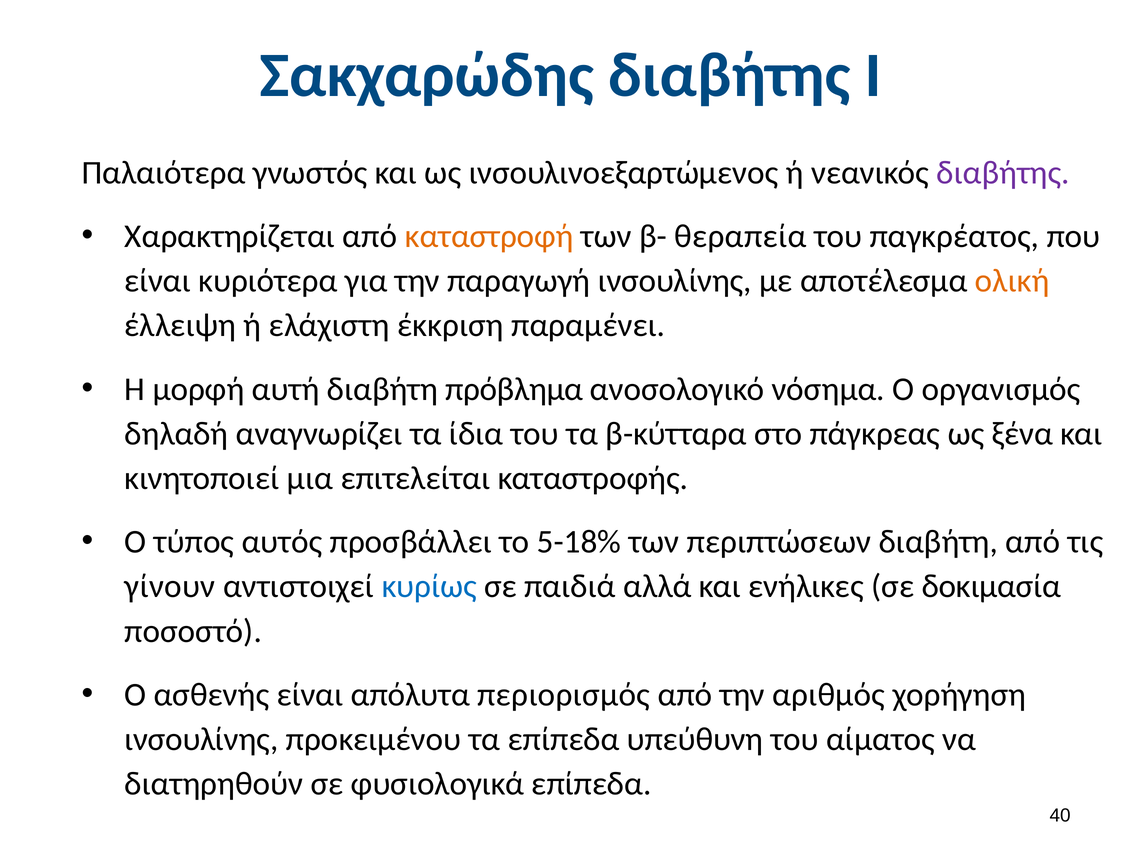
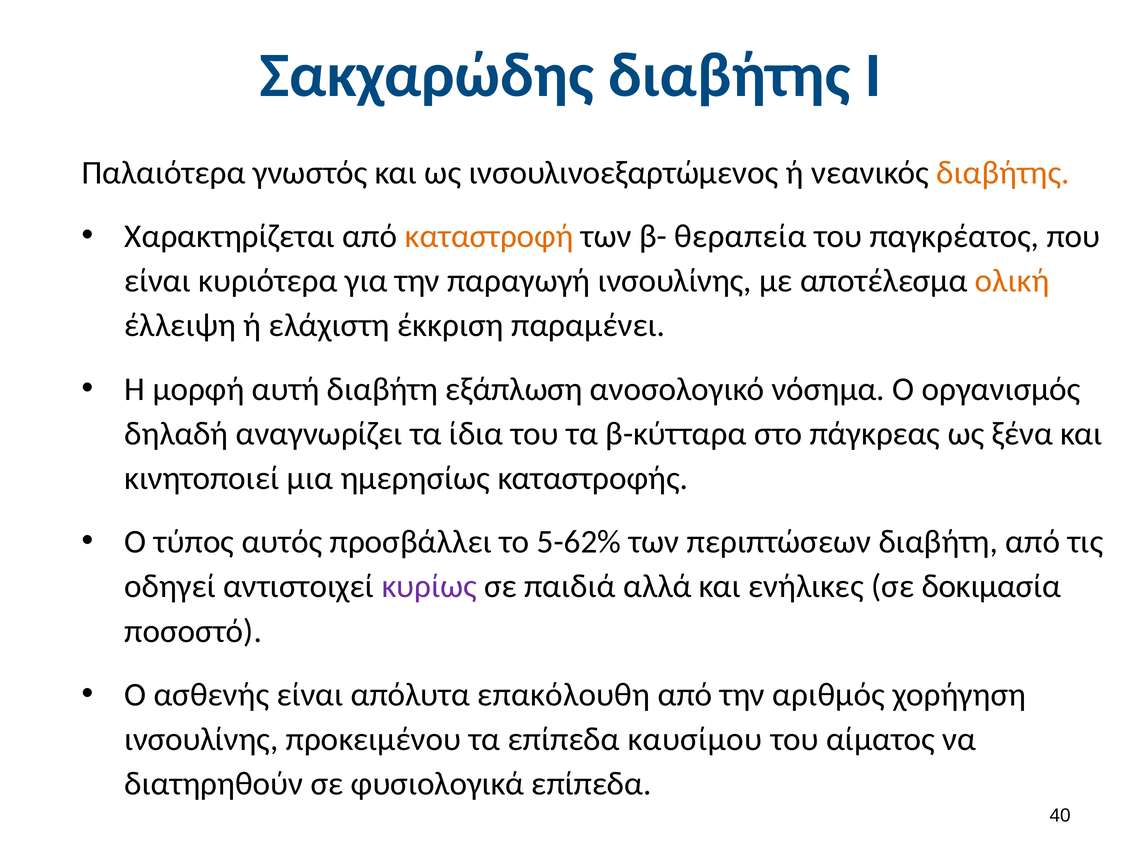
διαβήτης colour: purple -> orange (1003, 173)
πρόβλημα: πρόβλημα -> εξάπλωση (514, 389)
επιτελείται: επιτελείται -> ημερησίως (415, 478)
5-18%: 5-18% -> 5-62% (579, 542)
γίνουν: γίνουν -> οδηγεί (170, 587)
κυρίως colour: blue -> purple (429, 587)
περιορισμός: περιορισμός -> επακόλουθη (564, 695)
υπεύθυνη: υπεύθυνη -> καυσίμου (695, 739)
